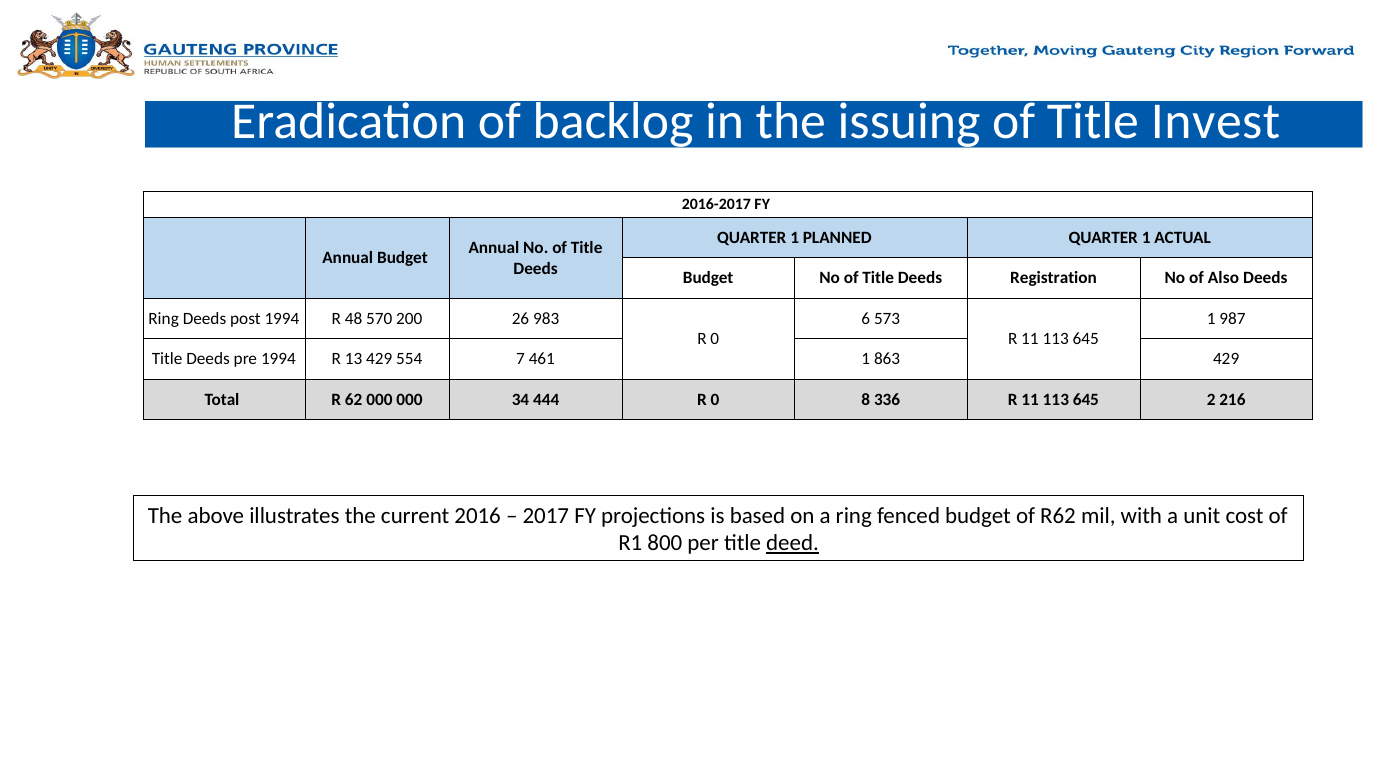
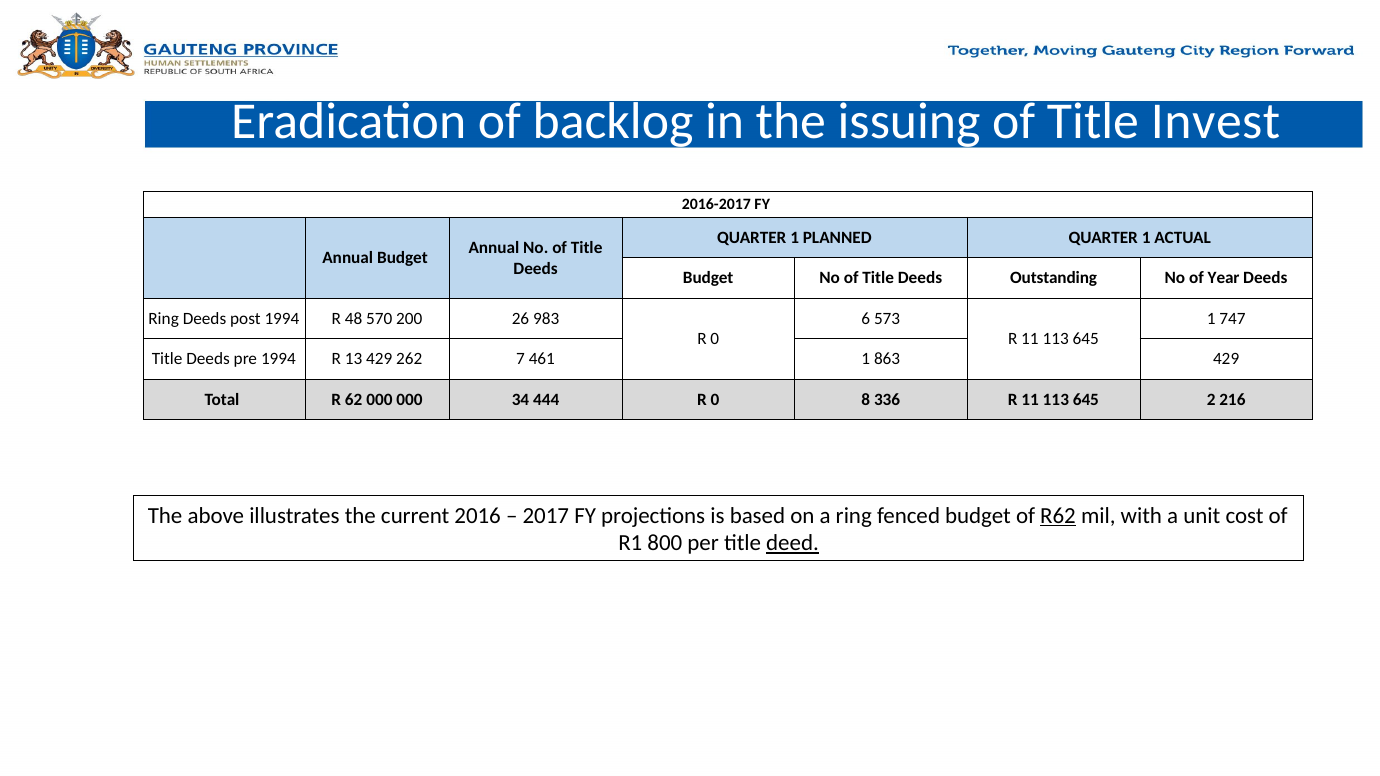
Registration: Registration -> Outstanding (1054, 278)
Also: Also -> Year (1224, 278)
987: 987 -> 747 (1232, 319)
554: 554 -> 262 (409, 359)
R62 underline: none -> present (1058, 516)
